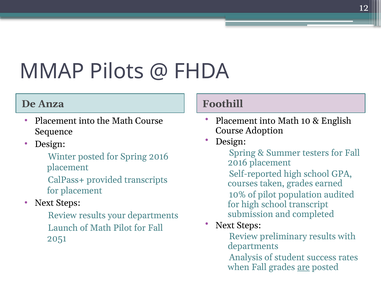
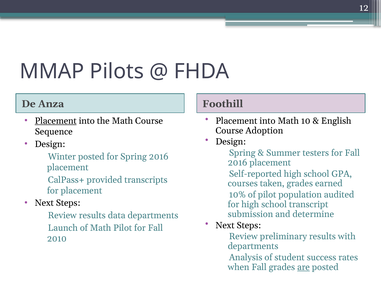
Placement underline: none -> present (56, 121)
your: your -> data (117, 215)
completed: completed -> determine (313, 214)
2051: 2051 -> 2010 (57, 238)
